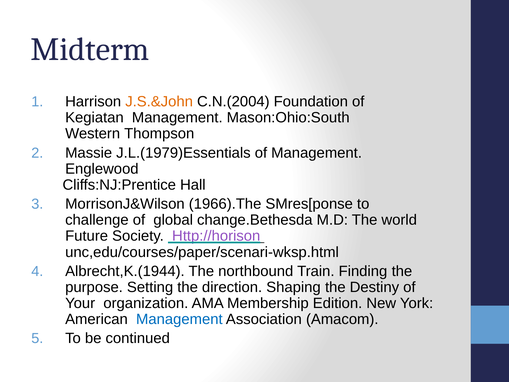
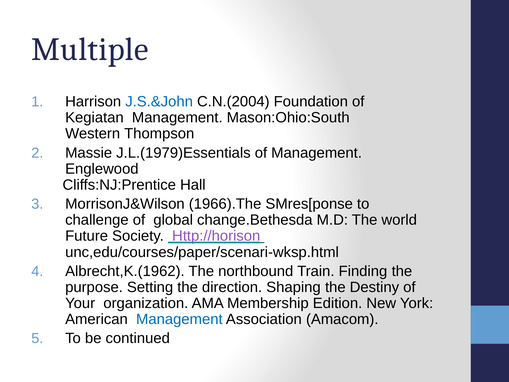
Midterm: Midterm -> Multiple (90, 49)
J.S.&John colour: orange -> blue (159, 102)
Albrecht,K.(1944: Albrecht,K.(1944 -> Albrecht,K.(1962 (125, 271)
